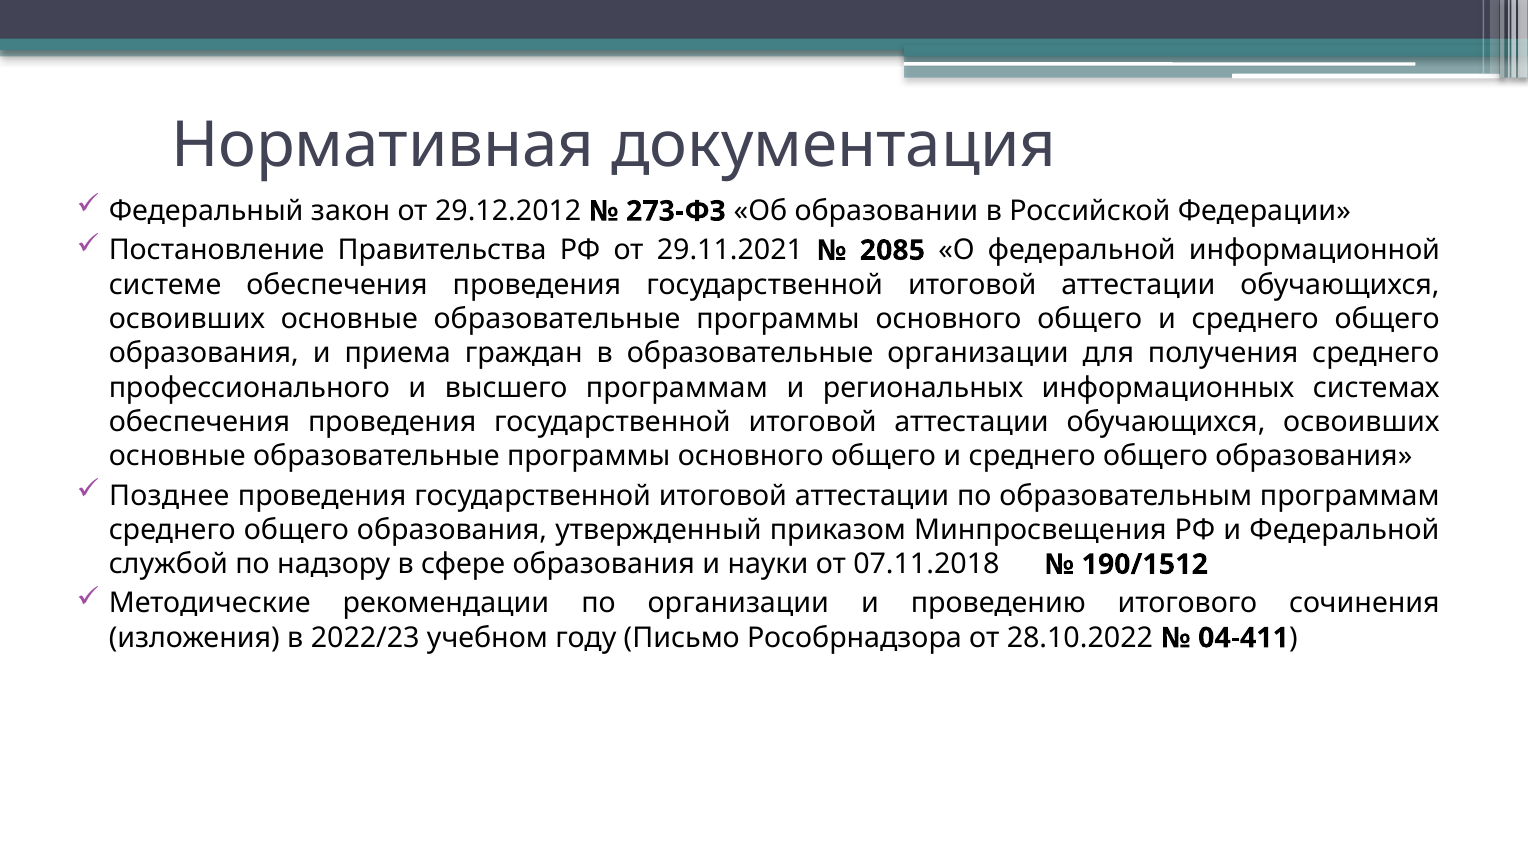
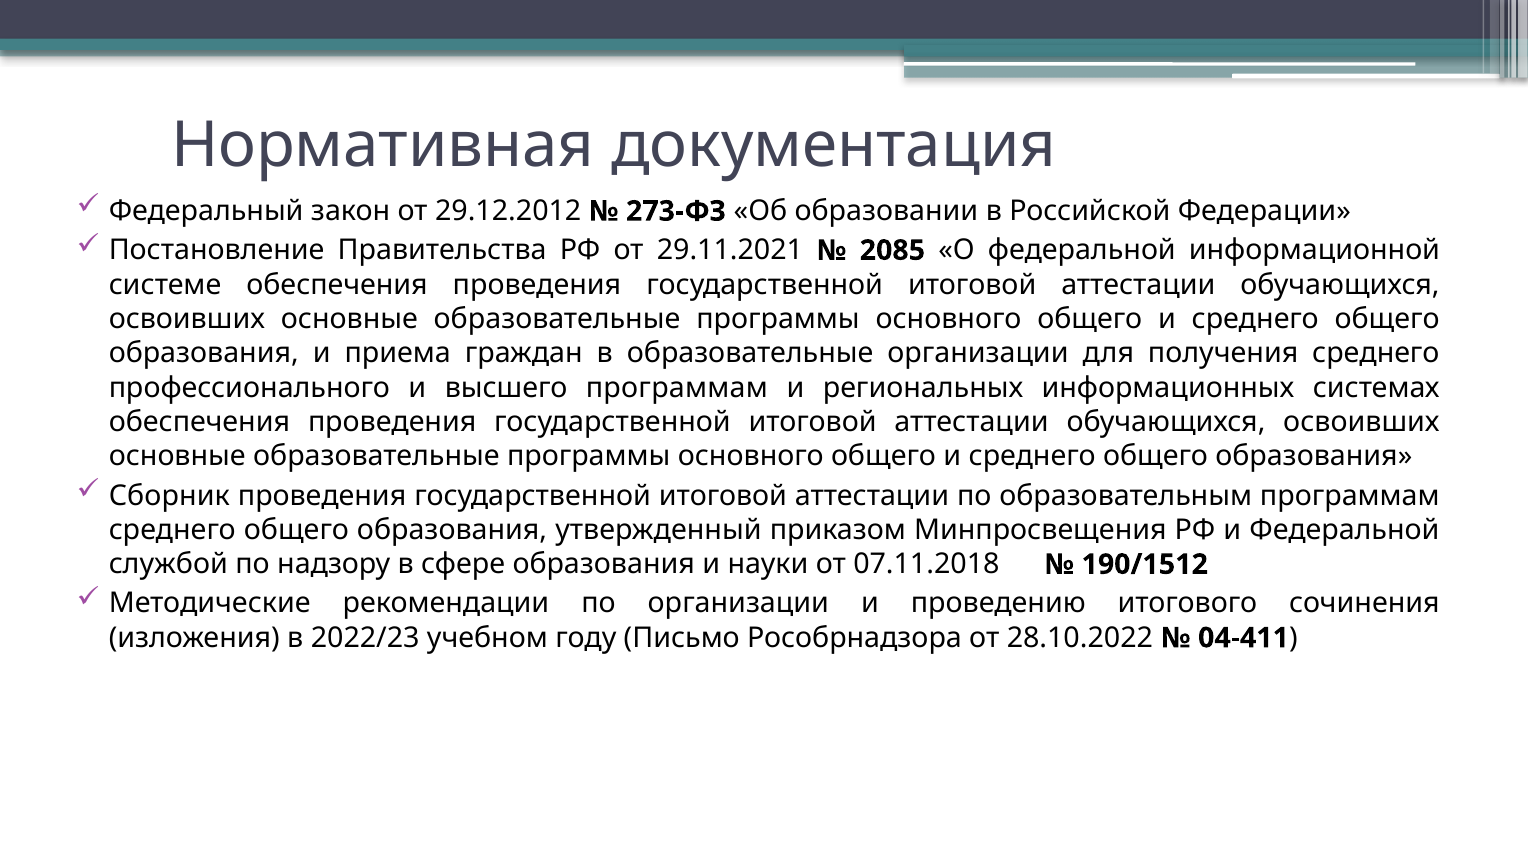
Позднее: Позднее -> Сборник (169, 496)
